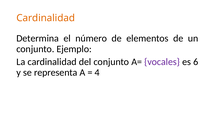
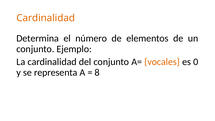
vocales colour: purple -> orange (162, 62)
6: 6 -> 0 (196, 62)
4: 4 -> 8 (97, 72)
